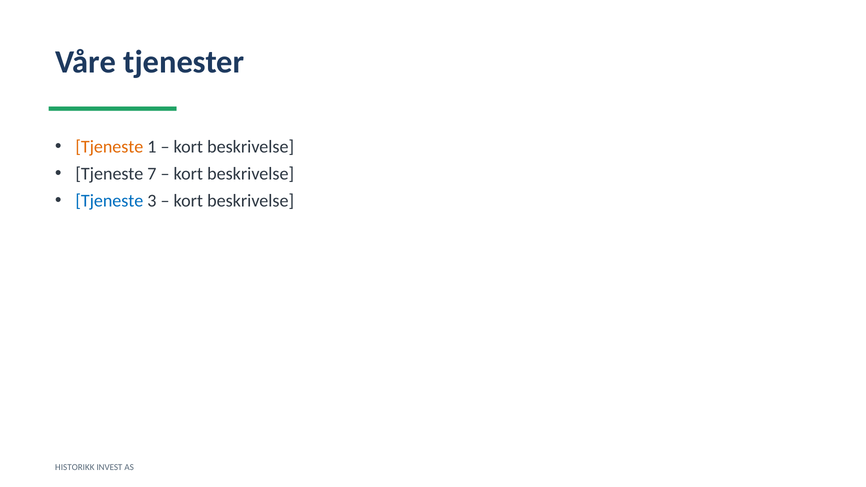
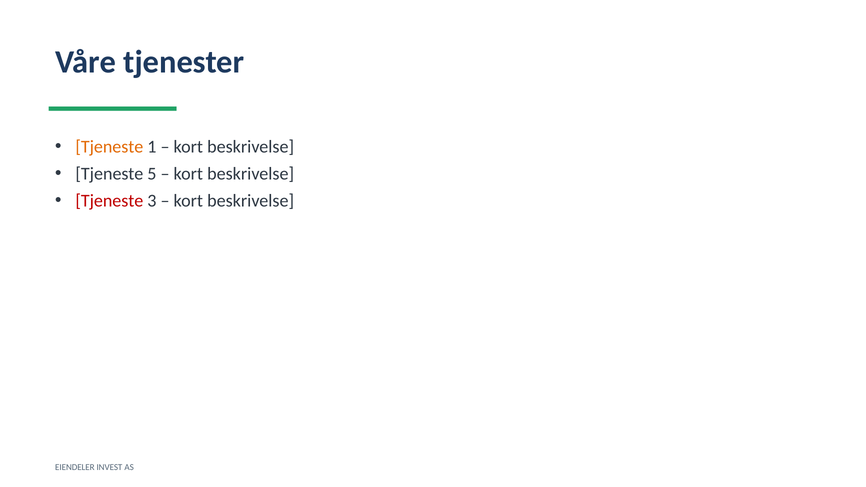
7: 7 -> 5 (152, 174)
Tjeneste colour: blue -> red (109, 201)
HISTORIKK: HISTORIKK -> EIENDELER (75, 467)
